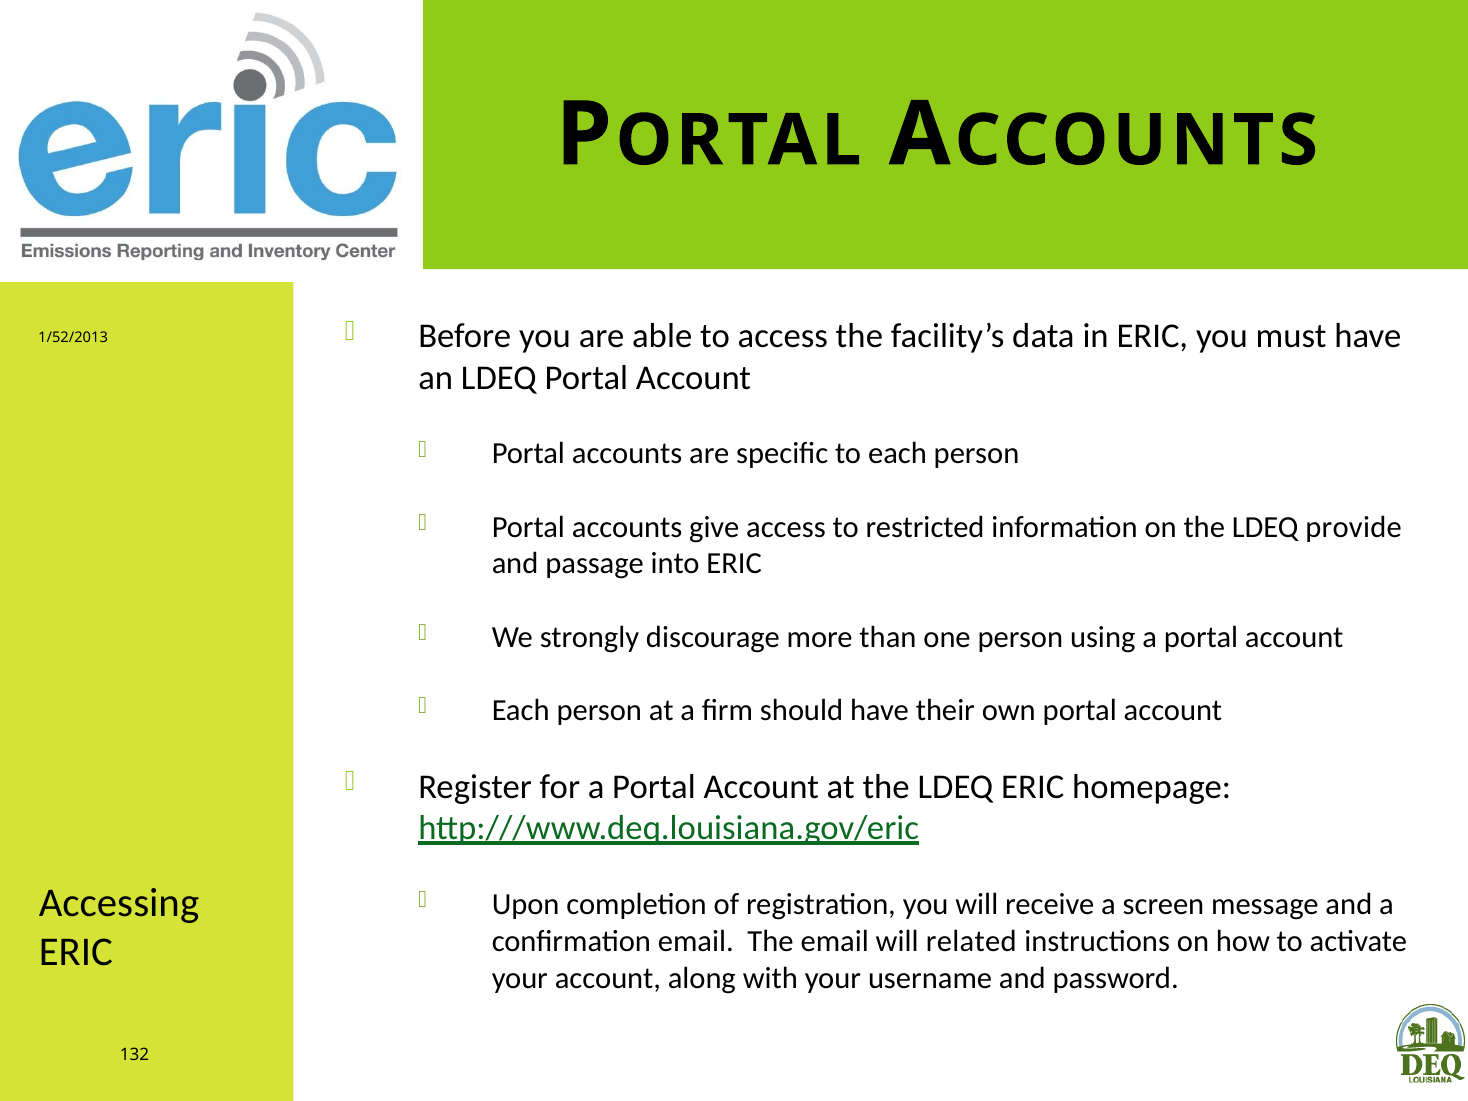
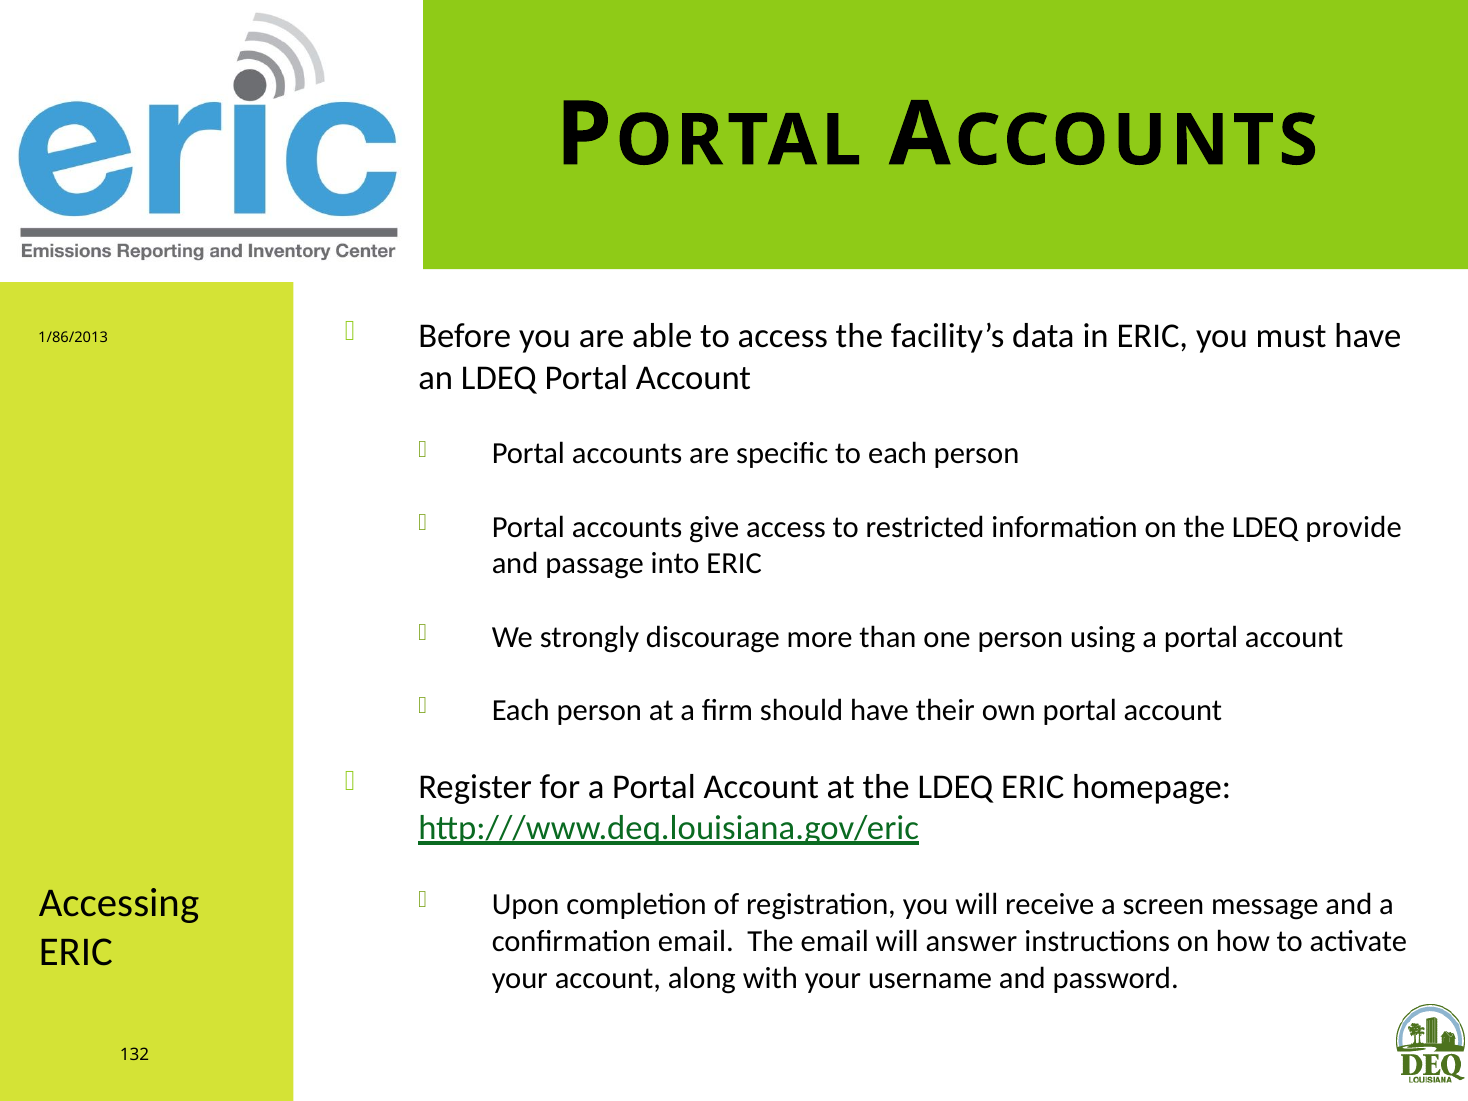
1/52/2013: 1/52/2013 -> 1/86/2013 (73, 338)
related: related -> answer (971, 941)
